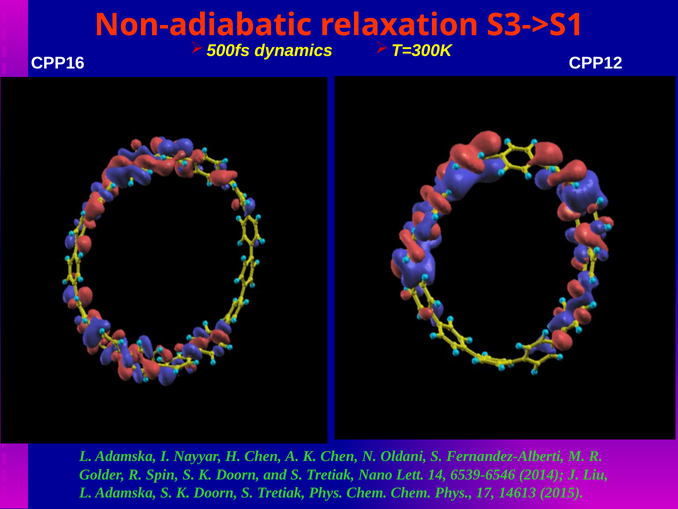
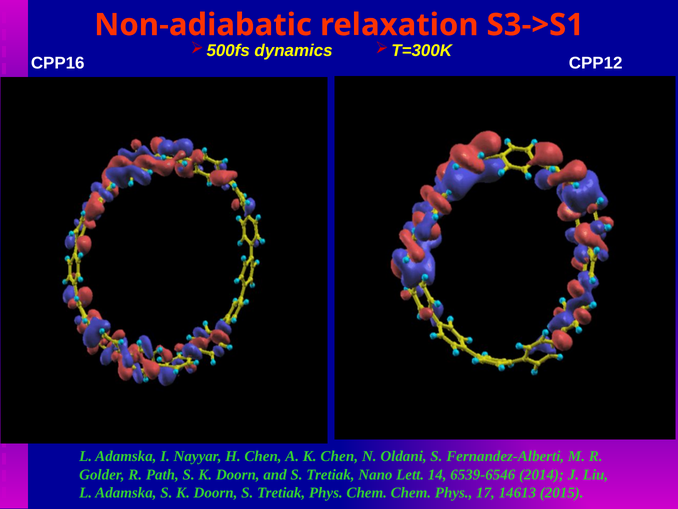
Spin: Spin -> Path (162, 474)
